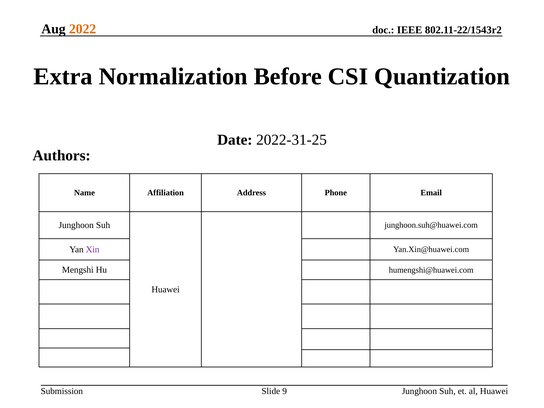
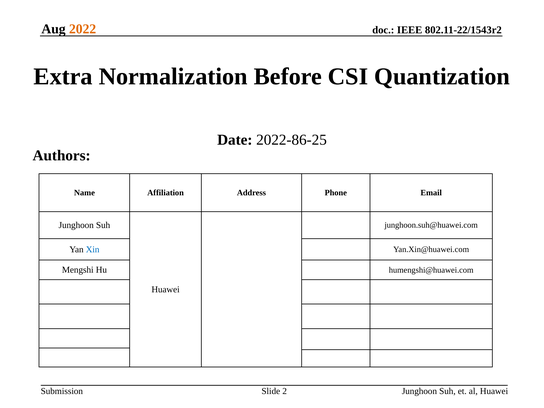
2022-31-25: 2022-31-25 -> 2022-86-25 (292, 140)
Xin colour: purple -> blue (93, 249)
9: 9 -> 2 (285, 391)
